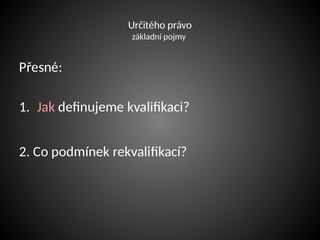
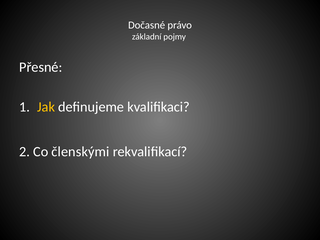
Určitého: Určitého -> Dočasné (147, 25)
Jak colour: pink -> yellow (46, 107)
podmínek: podmínek -> členskými (80, 152)
